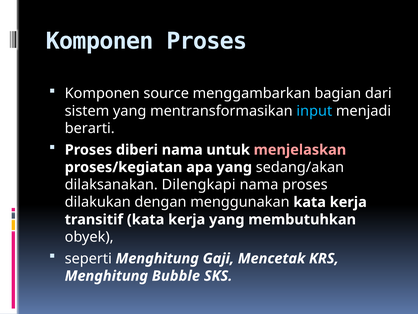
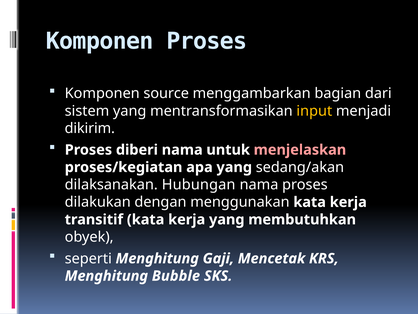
input colour: light blue -> yellow (314, 111)
berarti: berarti -> dikirim (90, 128)
Dilengkapi: Dilengkapi -> Hubungan (199, 184)
